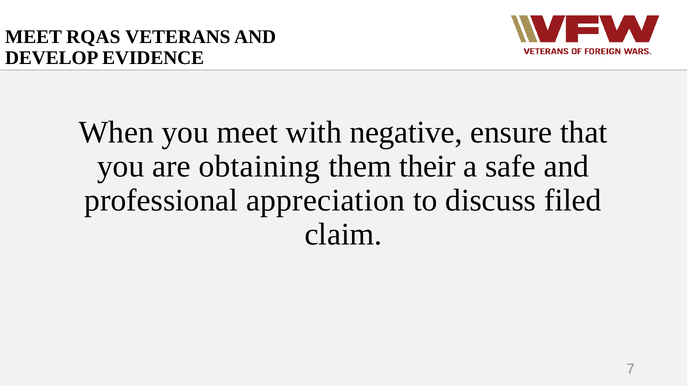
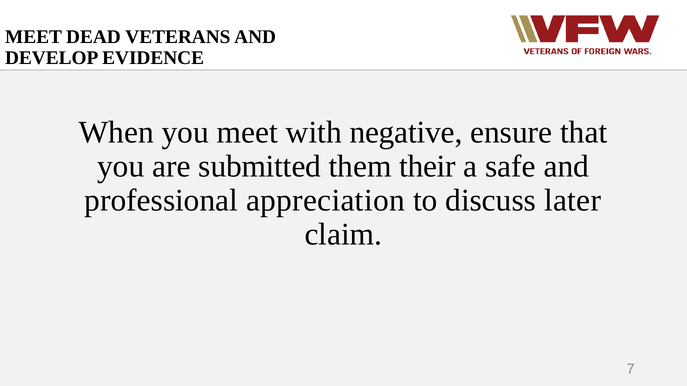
RQAS: RQAS -> DEAD (93, 37)
obtaining: obtaining -> submitted (260, 166)
filed: filed -> later (573, 200)
